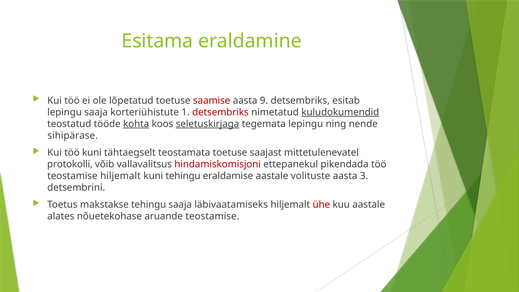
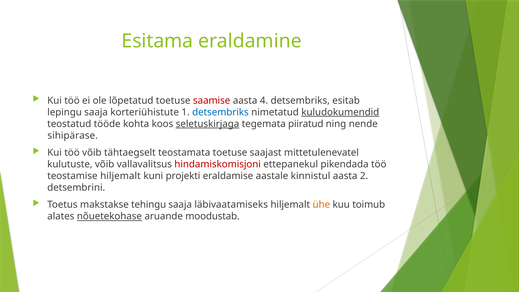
9: 9 -> 4 (264, 100)
detsembriks colour: red -> blue (220, 112)
kohta underline: present -> none (136, 124)
tegemata lepingu: lepingu -> piiratud (306, 124)
töö kuni: kuni -> võib (92, 153)
protokolli: protokolli -> kulutuste (70, 164)
kuni tehingu: tehingu -> projekti (183, 176)
volituste: volituste -> kinnistul (311, 176)
3: 3 -> 2 (364, 176)
ühe colour: red -> orange (321, 205)
kuu aastale: aastale -> toimub (369, 205)
nõuetekohase underline: none -> present (109, 216)
aruande teostamise: teostamise -> moodustab (213, 216)
